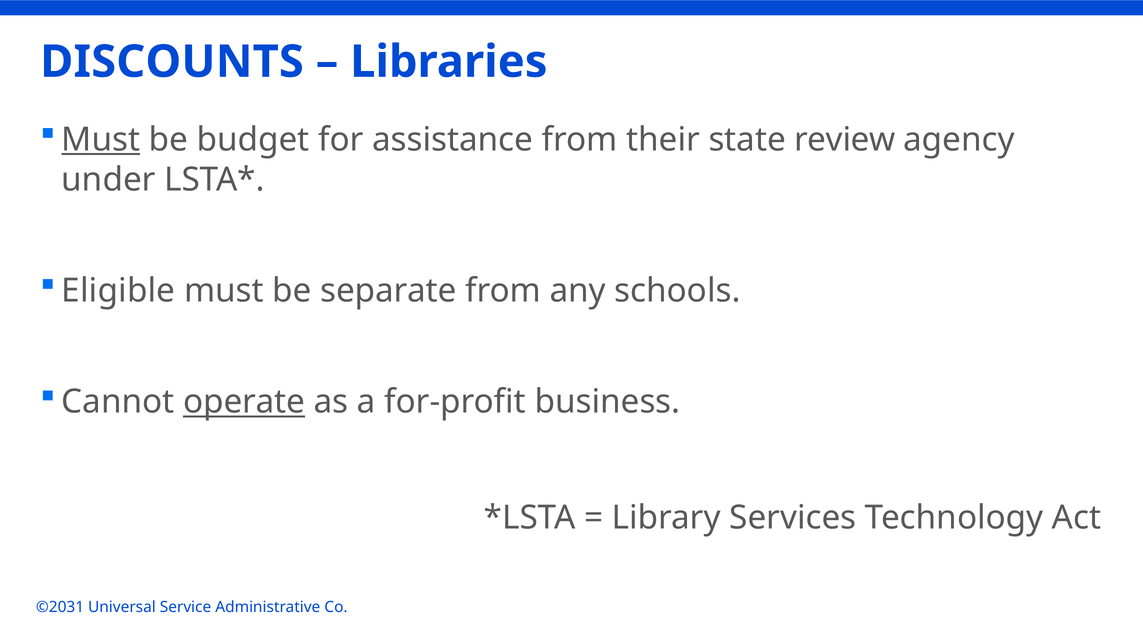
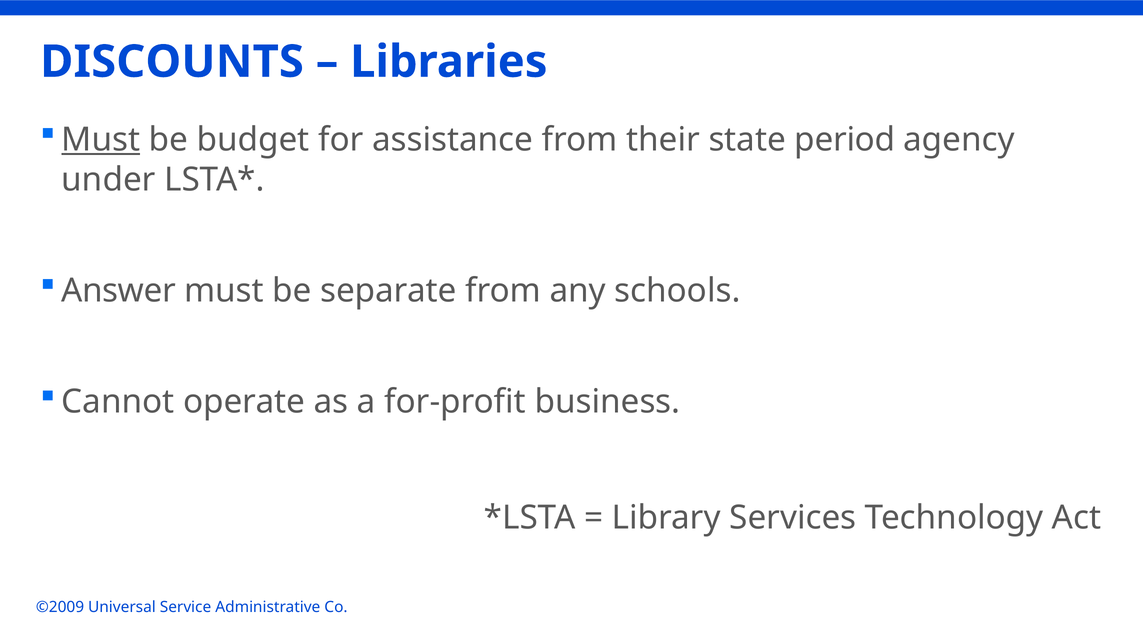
review: review -> period (845, 140)
Eligible: Eligible -> Answer (119, 291)
operate underline: present -> none (244, 402)
©2031: ©2031 -> ©2009 (60, 607)
